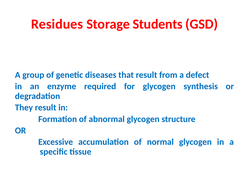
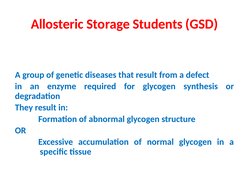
Residues: Residues -> Allosteric (57, 24)
